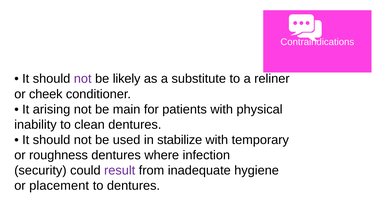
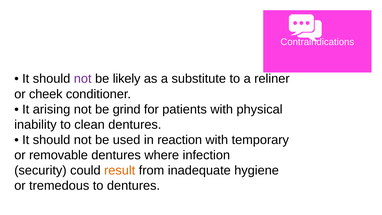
main: main -> grind (127, 109)
stabilize: stabilize -> reaction (180, 140)
roughness: roughness -> removable (58, 155)
result colour: purple -> orange (120, 170)
placement: placement -> tremedous (59, 186)
